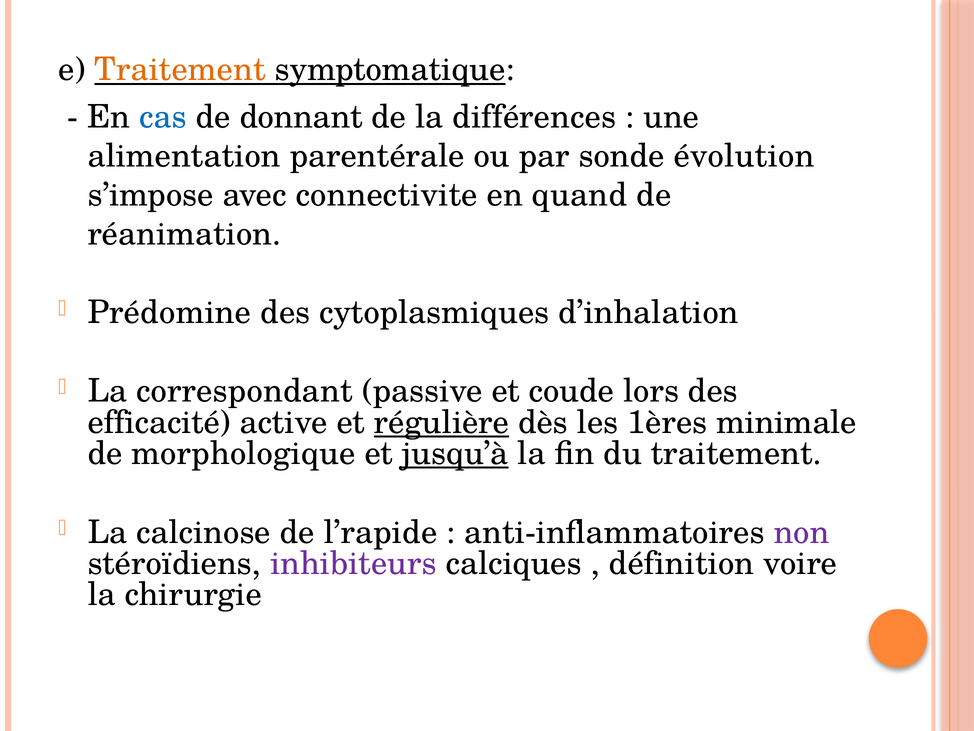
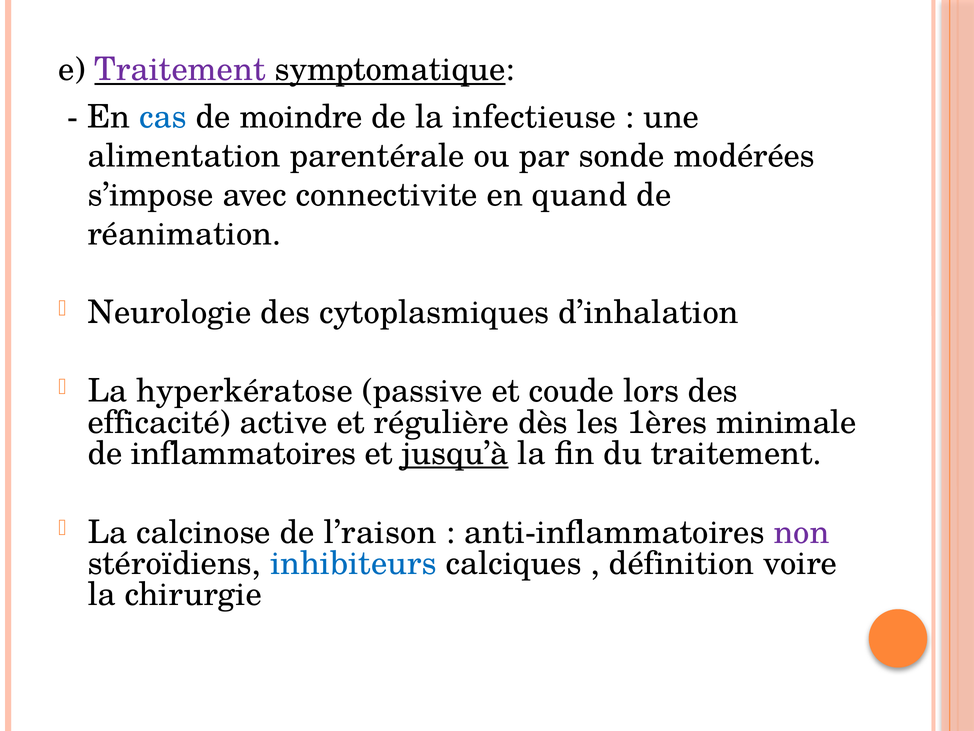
Traitement colour: orange -> purple (180, 70)
donnant: donnant -> moindre (301, 117)
différences: différences -> infectieuse (534, 117)
évolution: évolution -> modérées (744, 156)
Prédomine: Prédomine -> Neurologie (169, 312)
correspondant: correspondant -> hyperkératose (245, 391)
régulière underline: present -> none (442, 422)
morphologique: morphologique -> inflammatoires (244, 453)
l’rapide: l’rapide -> l’raison (380, 532)
inhibiteurs colour: purple -> blue (353, 563)
